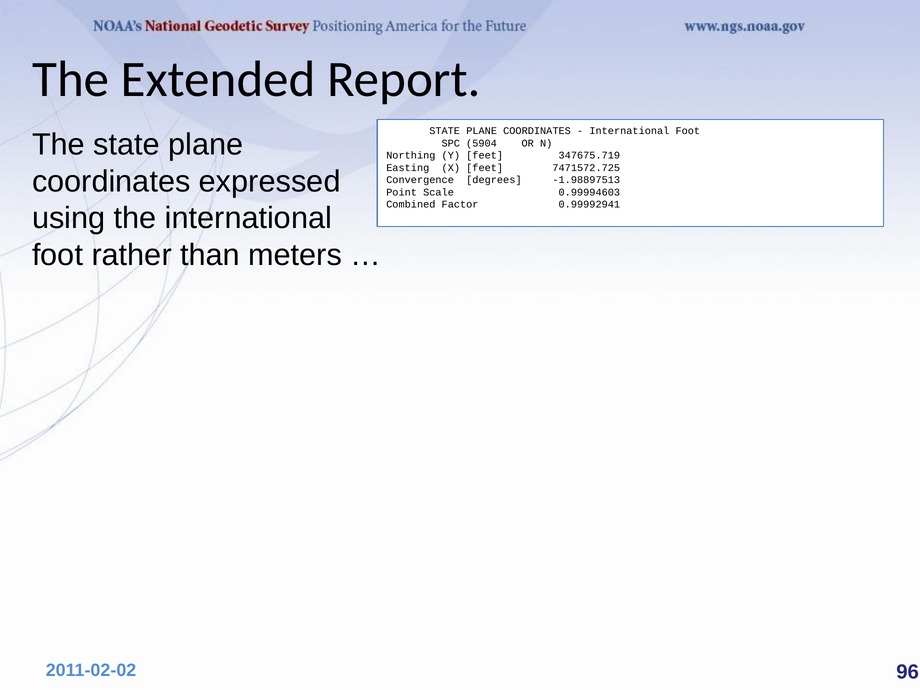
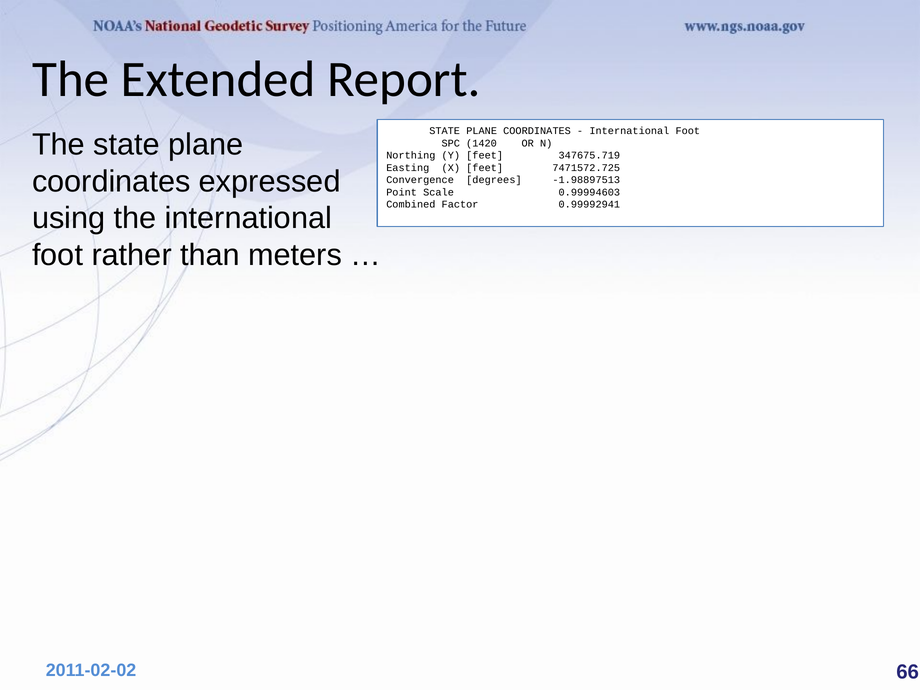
5904: 5904 -> 1420 (481, 143)
96: 96 -> 66 (908, 672)
